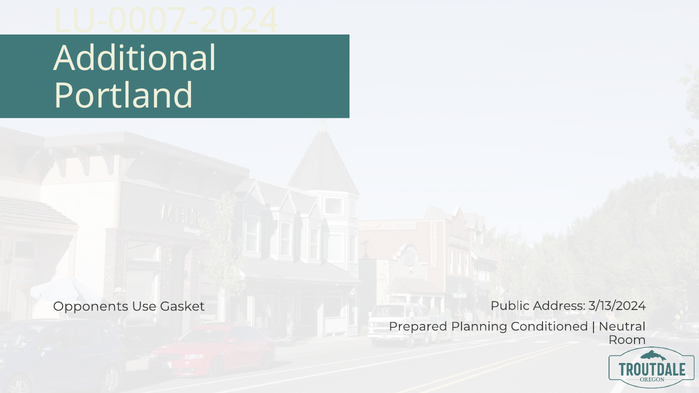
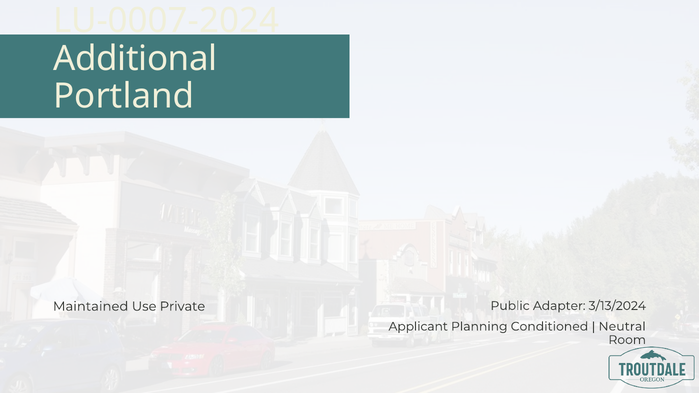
Opponents: Opponents -> Maintained (91, 307)
Gasket: Gasket -> Private (182, 307)
Address: Address -> Adapter (559, 306)
Prepared: Prepared -> Applicant (418, 327)
